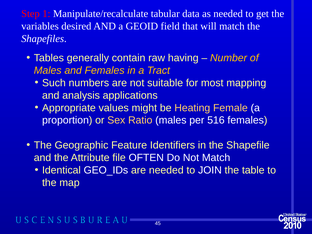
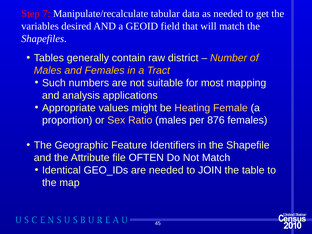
1: 1 -> 7 (46, 14)
having: having -> district (183, 58)
516: 516 -> 876 (216, 120)
